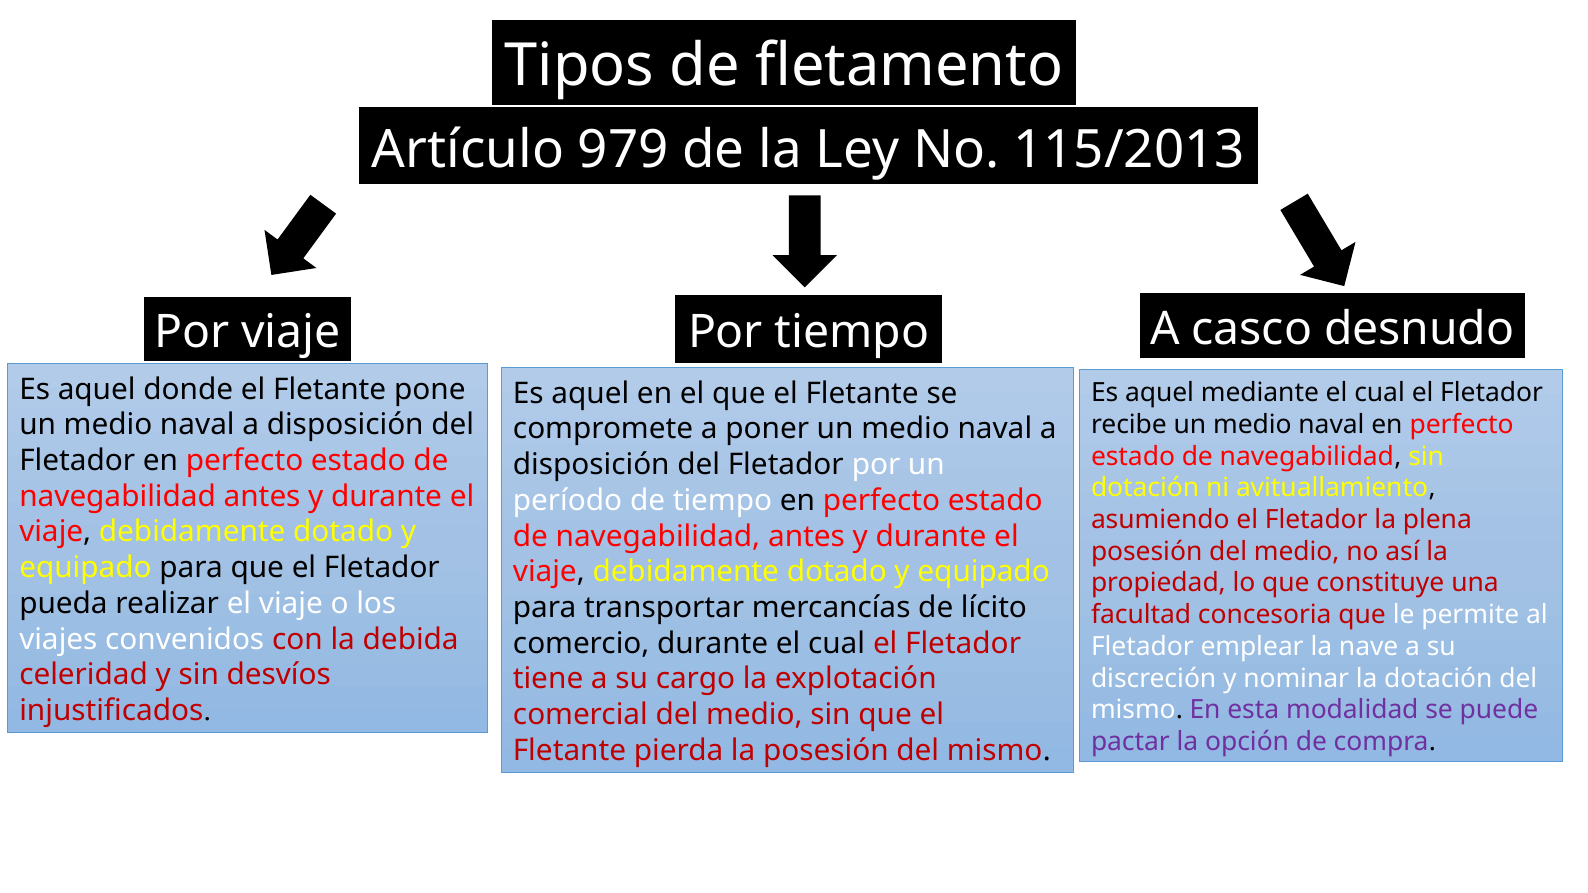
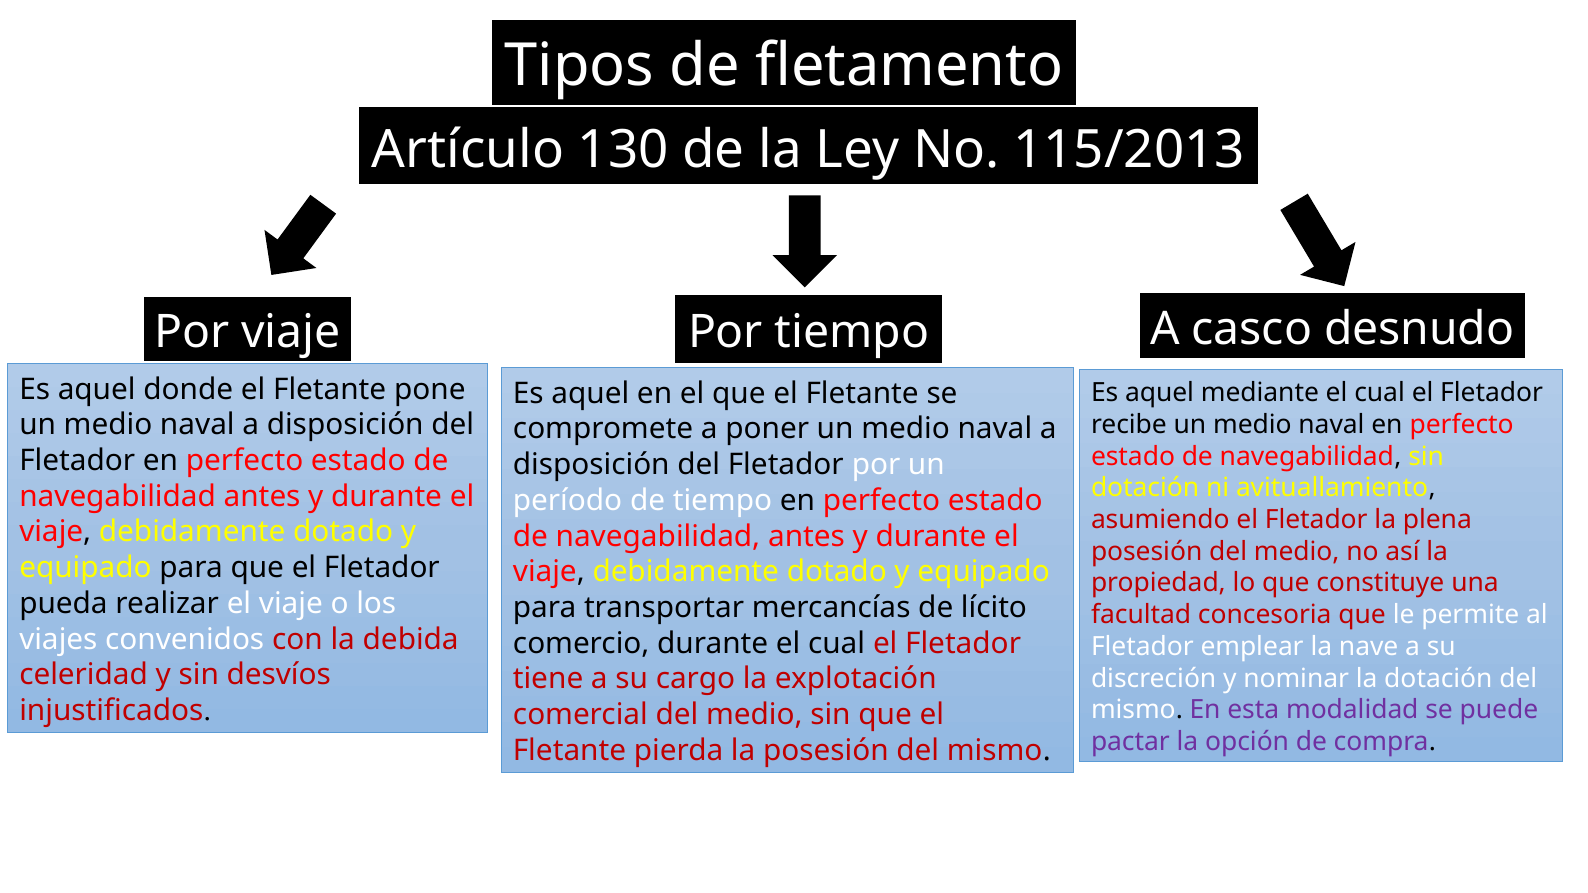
979: 979 -> 130 (623, 150)
